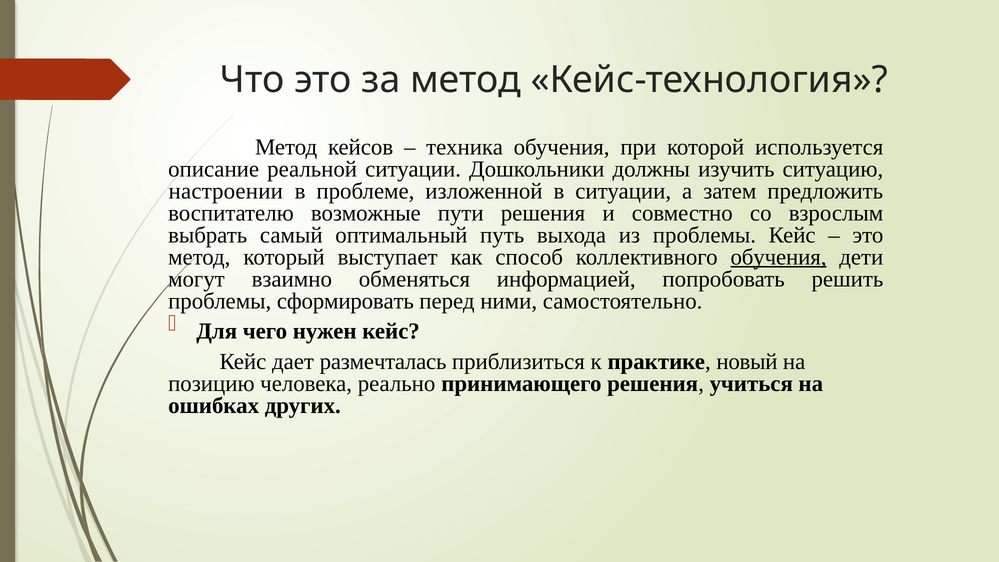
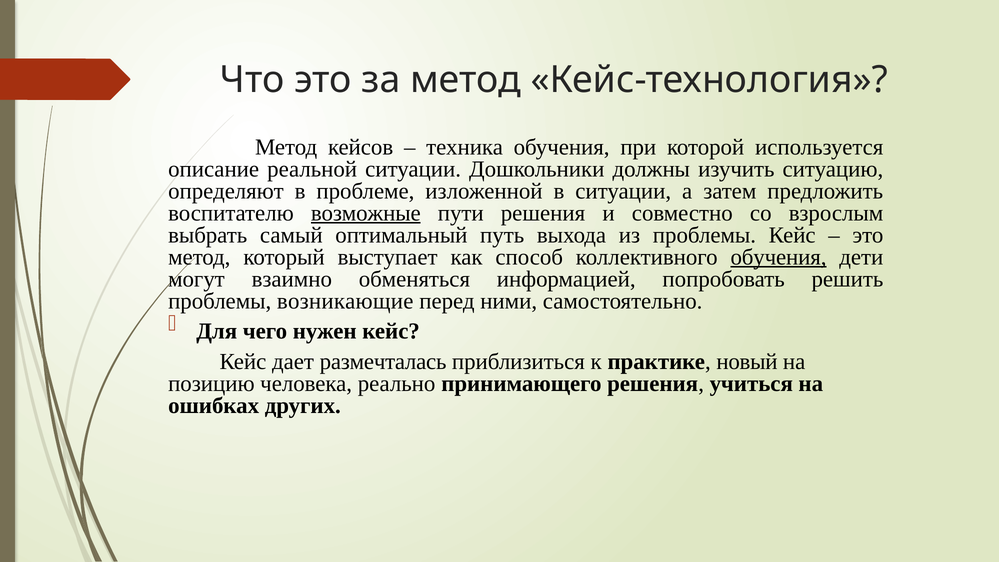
настроении: настроении -> определяют (226, 191)
возможные underline: none -> present (366, 213)
сформировать: сформировать -> возникающие (345, 301)
